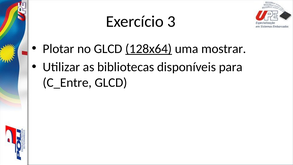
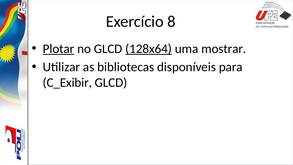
3: 3 -> 8 (171, 21)
Plotar underline: none -> present (59, 49)
C_Entre: C_Entre -> C_Exibir (67, 83)
